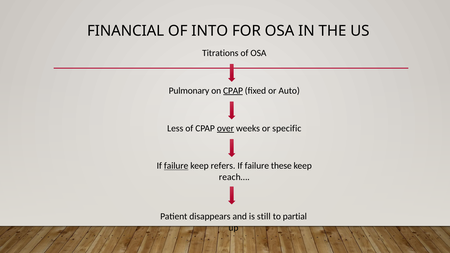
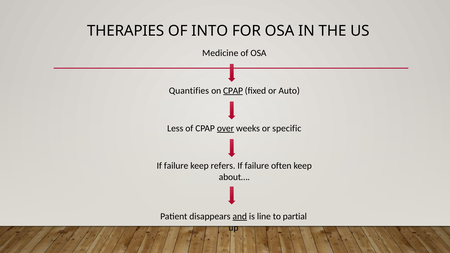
FINANCIAL: FINANCIAL -> THERAPIES (126, 31)
Titrations: Titrations -> Medicine (220, 53)
Pulmonary: Pulmonary -> Quantifies (189, 91)
failure underline: present -> none (176, 166)
these: these -> often (281, 166)
reach…: reach… -> about… (234, 177)
and underline: none -> present (240, 217)
still: still -> line (264, 217)
